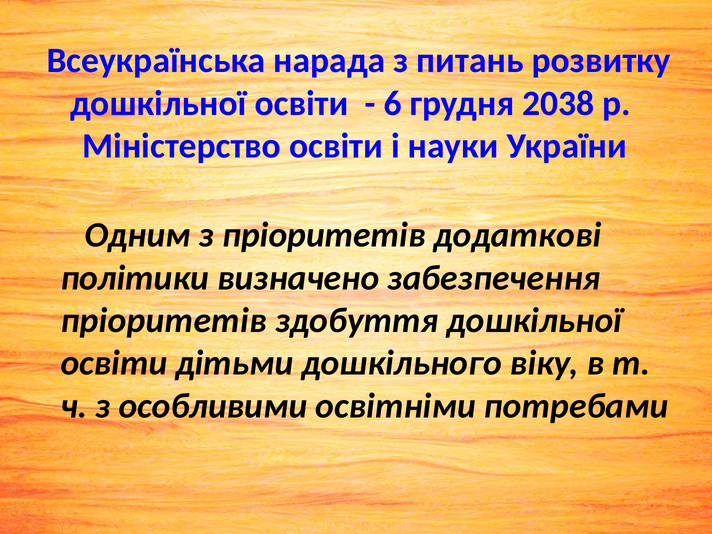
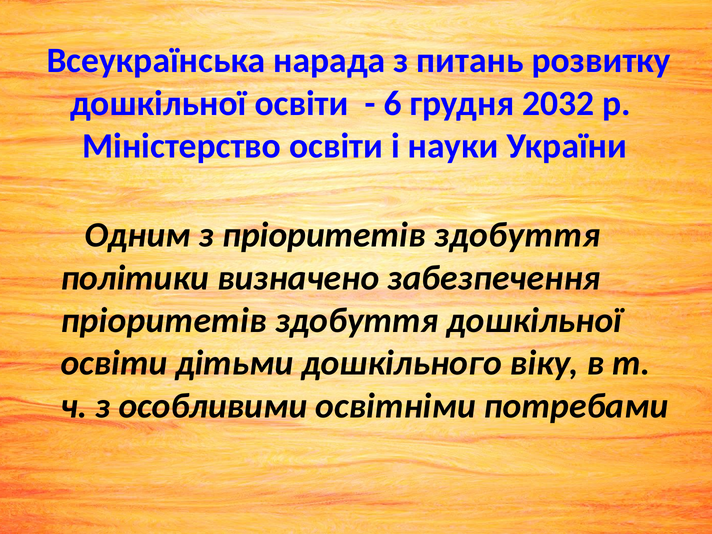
2038: 2038 -> 2032 (558, 103)
з пріоритетів додаткові: додаткові -> здобуття (517, 235)
